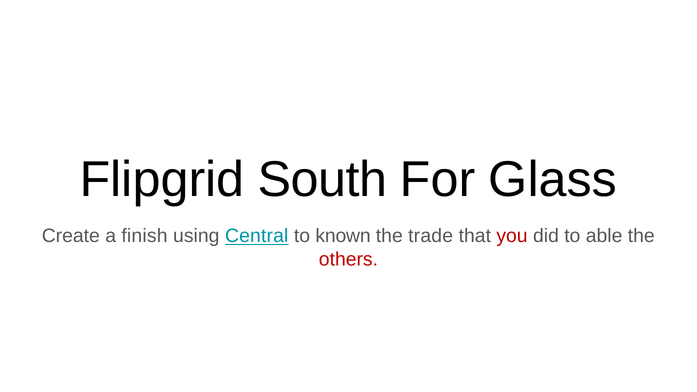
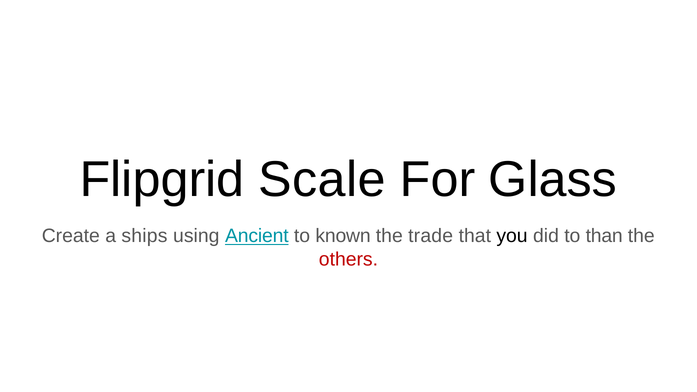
South: South -> Scale (322, 180)
finish: finish -> ships (144, 236)
Central: Central -> Ancient (257, 236)
you colour: red -> black (512, 236)
able: able -> than (604, 236)
